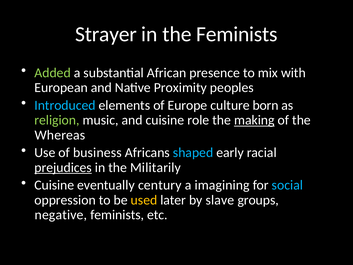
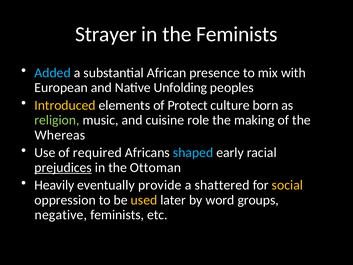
Added colour: light green -> light blue (53, 73)
Proximity: Proximity -> Unfolding (180, 88)
Introduced colour: light blue -> yellow (65, 105)
Europe: Europe -> Protect (188, 105)
making underline: present -> none (254, 120)
business: business -> required (97, 153)
Militarily: Militarily -> Ottoman (156, 167)
Cuisine: Cuisine -> Heavily (54, 185)
century: century -> provide (160, 185)
imagining: imagining -> shattered (222, 185)
social colour: light blue -> yellow (287, 185)
slave: slave -> word (220, 200)
